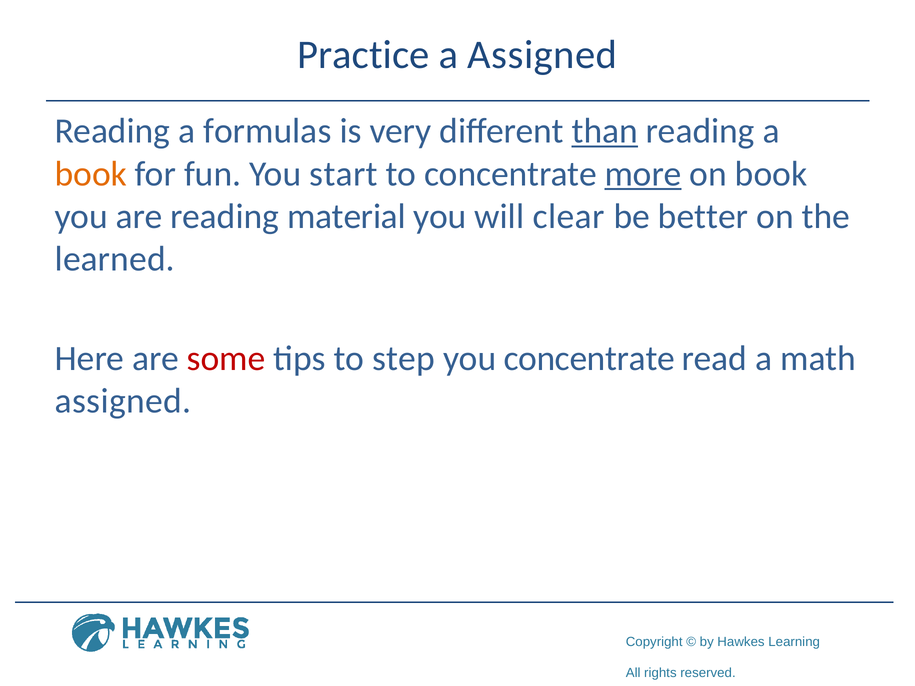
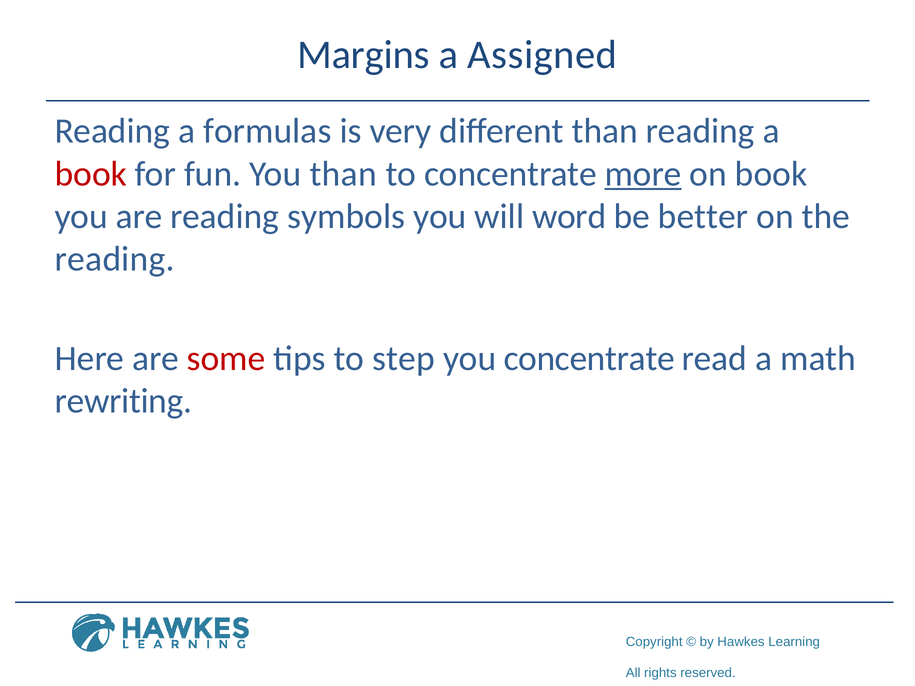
Practice: Practice -> Margins (364, 55)
than underline: present -> none (605, 131)
book colour: orange -> red (91, 174)
You start: start -> than (343, 174)
material: material -> symbols (346, 217)
clear: clear -> word (569, 217)
learned: learned -> reading (115, 259)
assigned: assigned -> rewriting (123, 401)
